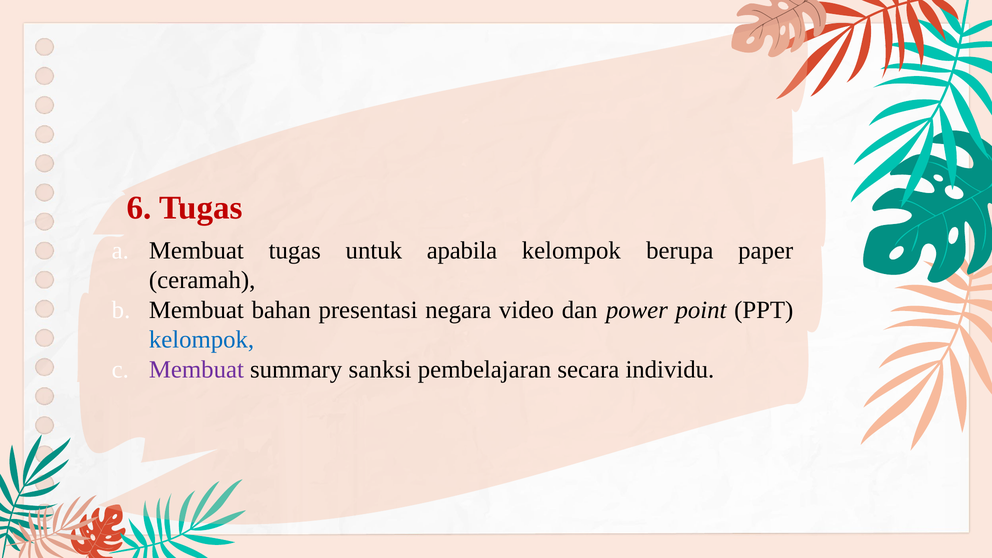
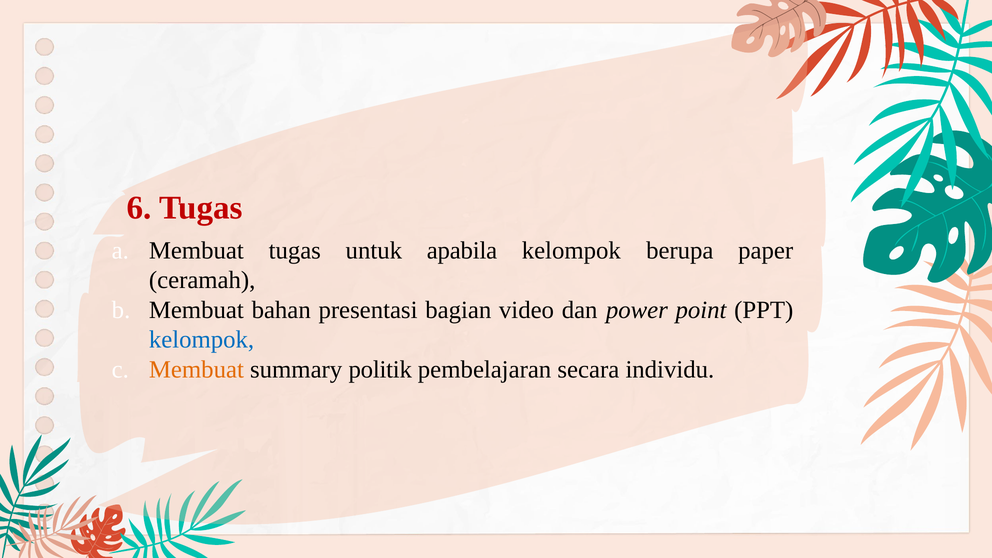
negara: negara -> bagian (458, 310)
Membuat colour: purple -> orange (196, 369)
sanksi: sanksi -> politik (380, 369)
